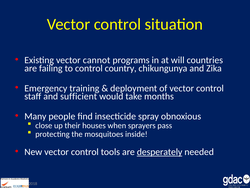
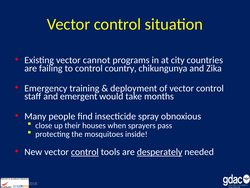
will: will -> city (178, 60)
sufficient: sufficient -> emergent (79, 96)
control underline: none -> present (85, 152)
